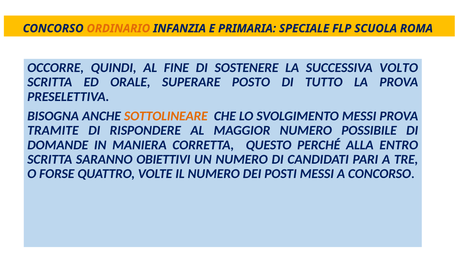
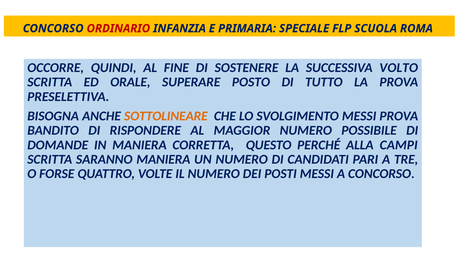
ORDINARIO colour: orange -> red (118, 28)
TRAMITE: TRAMITE -> BANDITO (53, 130)
ENTRO: ENTRO -> CAMPI (399, 145)
SARANNO OBIETTIVI: OBIETTIVI -> MANIERA (163, 159)
